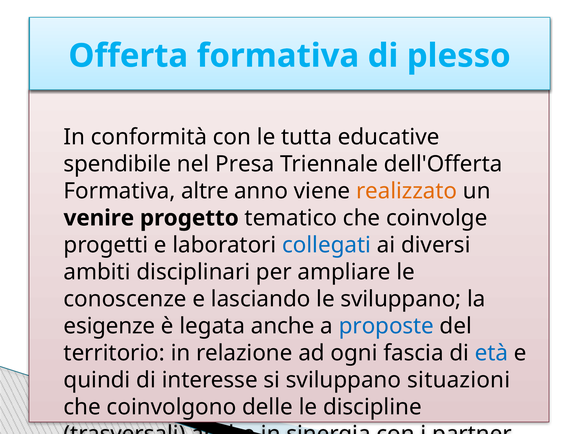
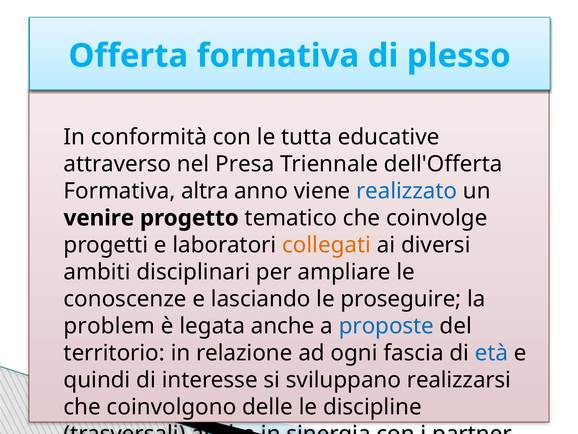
spendibile: spendibile -> attraverso (117, 164)
altre: altre -> altra (205, 191)
realizzato colour: orange -> blue (407, 191)
collegati colour: blue -> orange (327, 245)
le sviluppano: sviluppano -> proseguire (401, 299)
esigenze: esigenze -> problem (109, 326)
situazioni: situazioni -> realizzarsi (459, 380)
